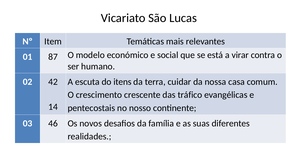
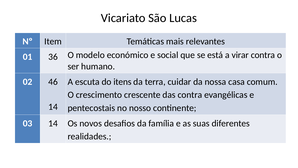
87: 87 -> 36 (53, 57)
42: 42 -> 46 (53, 82)
das tráfico: tráfico -> contra (190, 95)
03 46: 46 -> 14 (53, 123)
